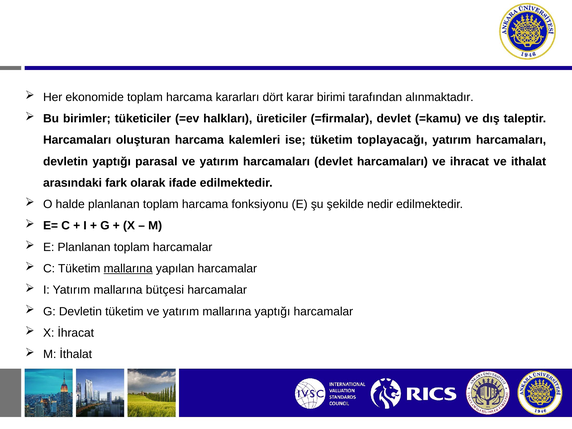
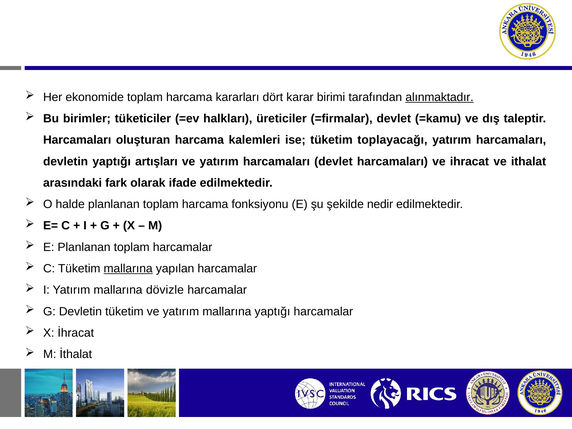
alınmaktadır underline: none -> present (440, 97)
parasal: parasal -> artışları (156, 161)
bütçesi: bütçesi -> dövizle (165, 290)
